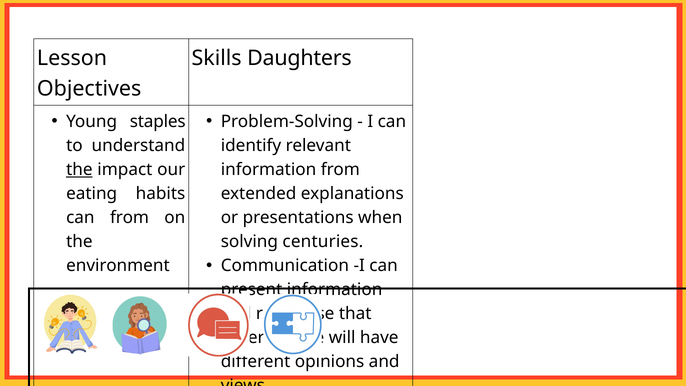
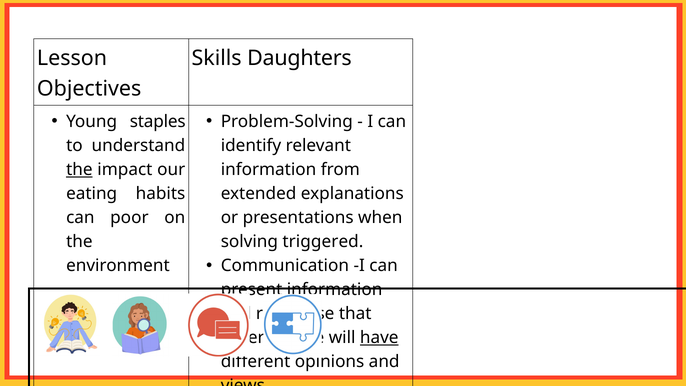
can from: from -> poor (129, 217)
centuries: centuries -> triggered (323, 241)
have underline: none -> present (379, 338)
